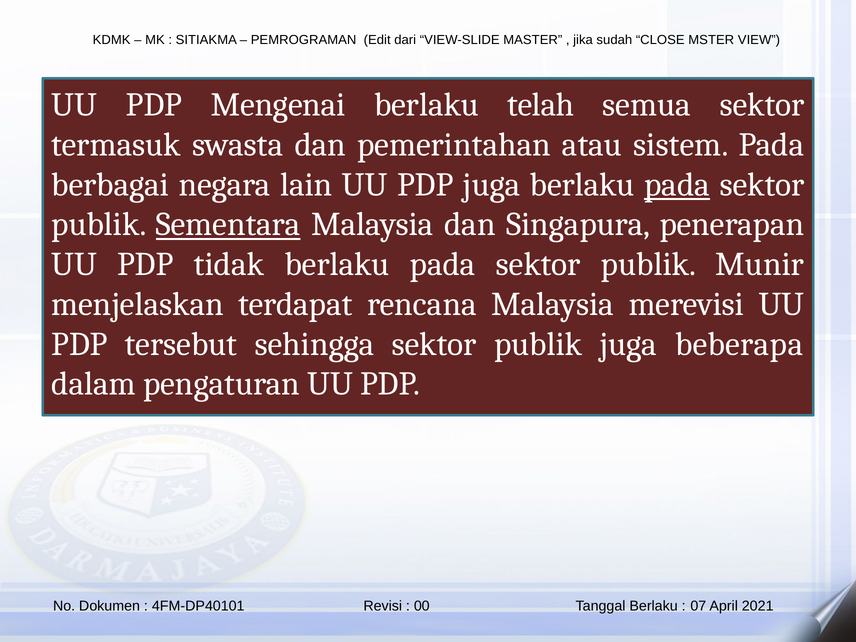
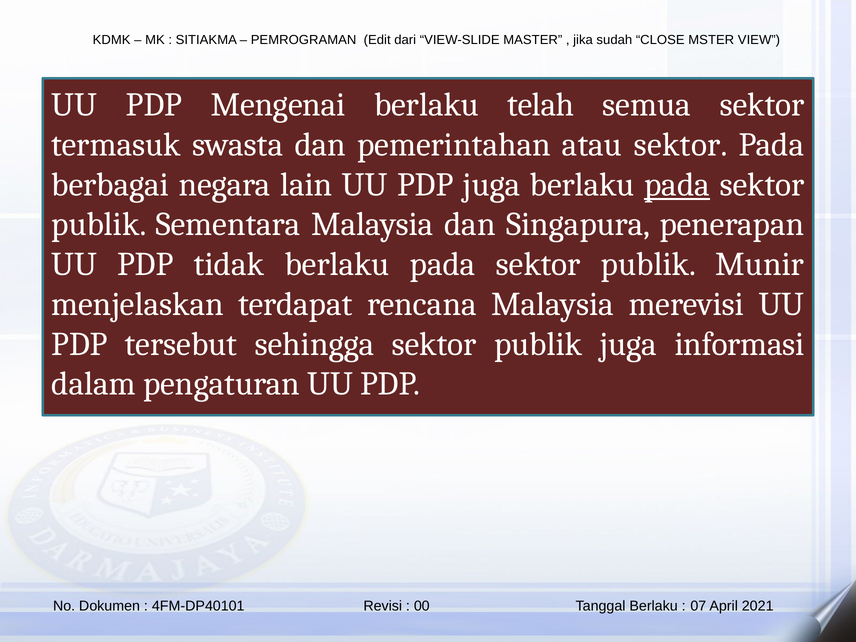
atau sistem: sistem -> sektor (681, 145)
Sementara underline: present -> none (228, 224)
beberapa: beberapa -> informasi (739, 344)
